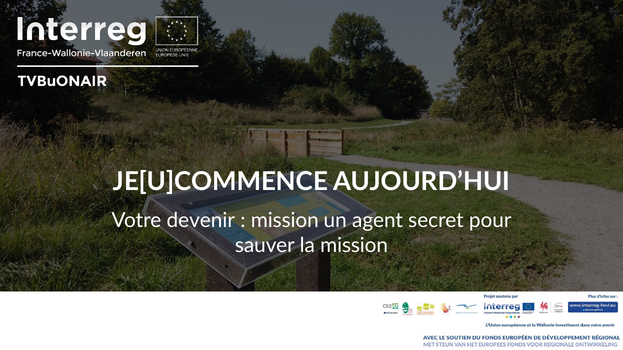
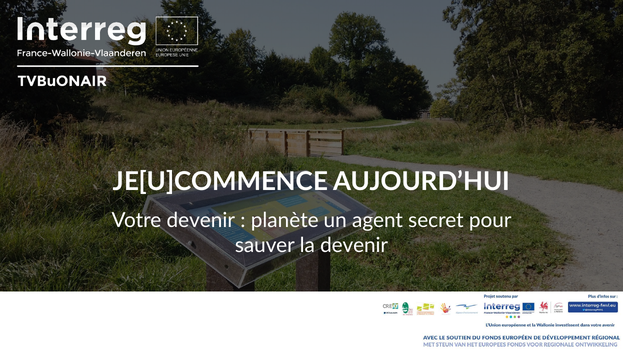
mission: mission -> planète (285, 221)
la mission: mission -> devenir (354, 246)
